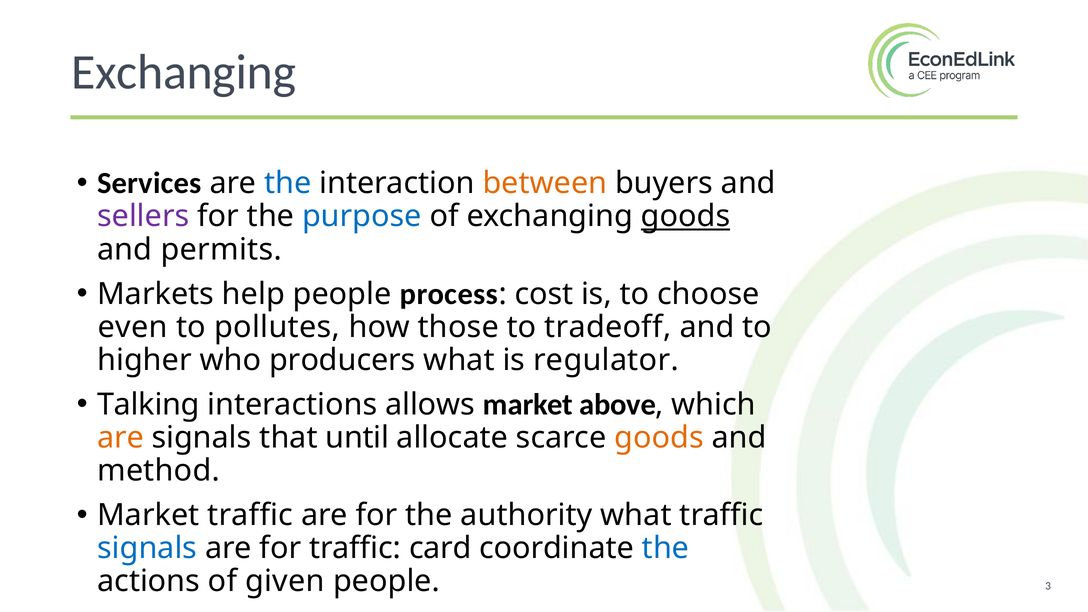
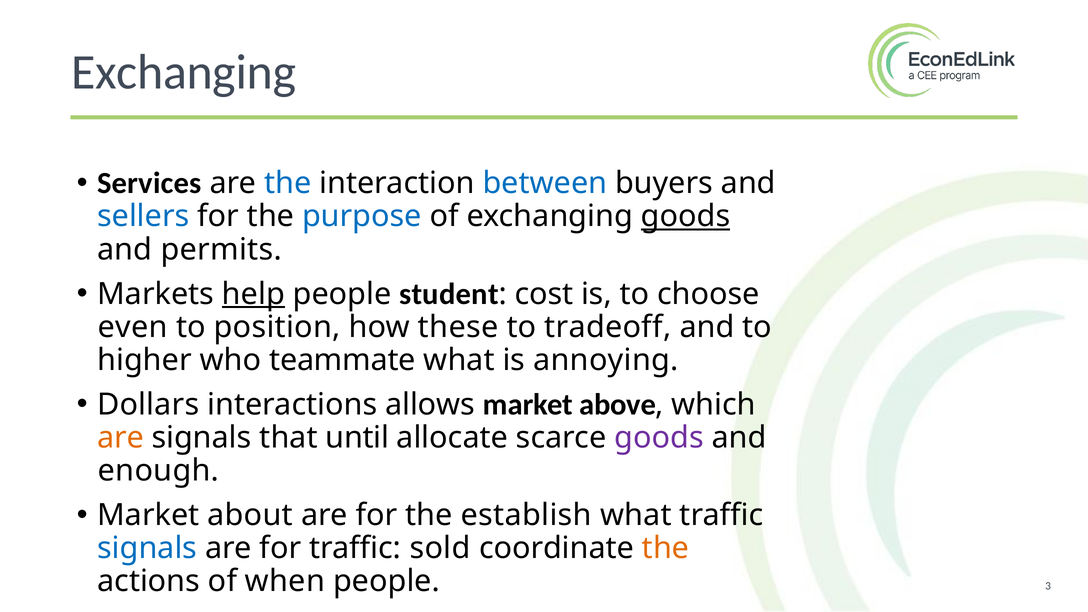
between colour: orange -> blue (545, 183)
sellers colour: purple -> blue (143, 216)
help underline: none -> present (253, 294)
process: process -> student (449, 294)
pollutes: pollutes -> position (277, 327)
those: those -> these (458, 327)
producers: producers -> teammate (342, 360)
regulator: regulator -> annoying (606, 360)
Talking: Talking -> Dollars (148, 405)
goods colour: orange -> purple (659, 438)
method: method -> enough (158, 471)
Market traffic: traffic -> about (250, 515)
authority: authority -> establish (526, 515)
card: card -> sold (440, 548)
the colour: blue -> orange (666, 548)
given: given -> when (285, 581)
